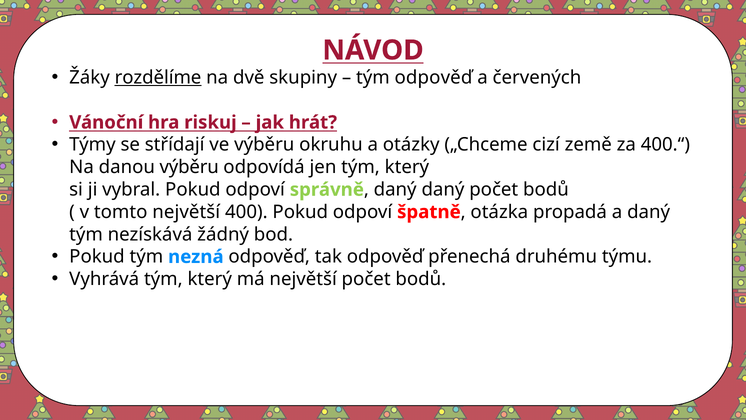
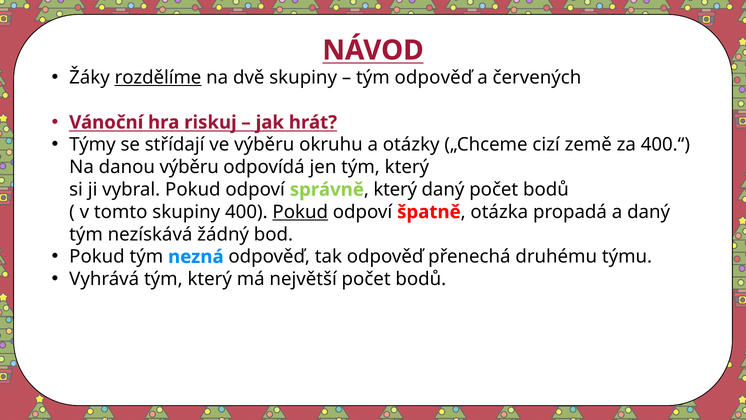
daný: daný -> který (395, 189)
tomto největší: největší -> skupiny (186, 212)
Pokud underline: none -> present (300, 212)
